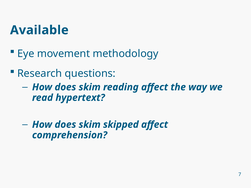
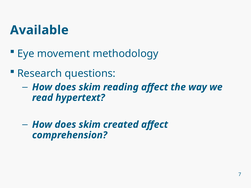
skipped: skipped -> created (121, 125)
